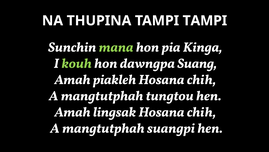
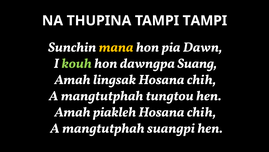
mana colour: light green -> yellow (116, 47)
Kinga: Kinga -> Dawn (202, 47)
piakleh: piakleh -> lingsak (114, 79)
lingsak: lingsak -> piakleh (114, 112)
